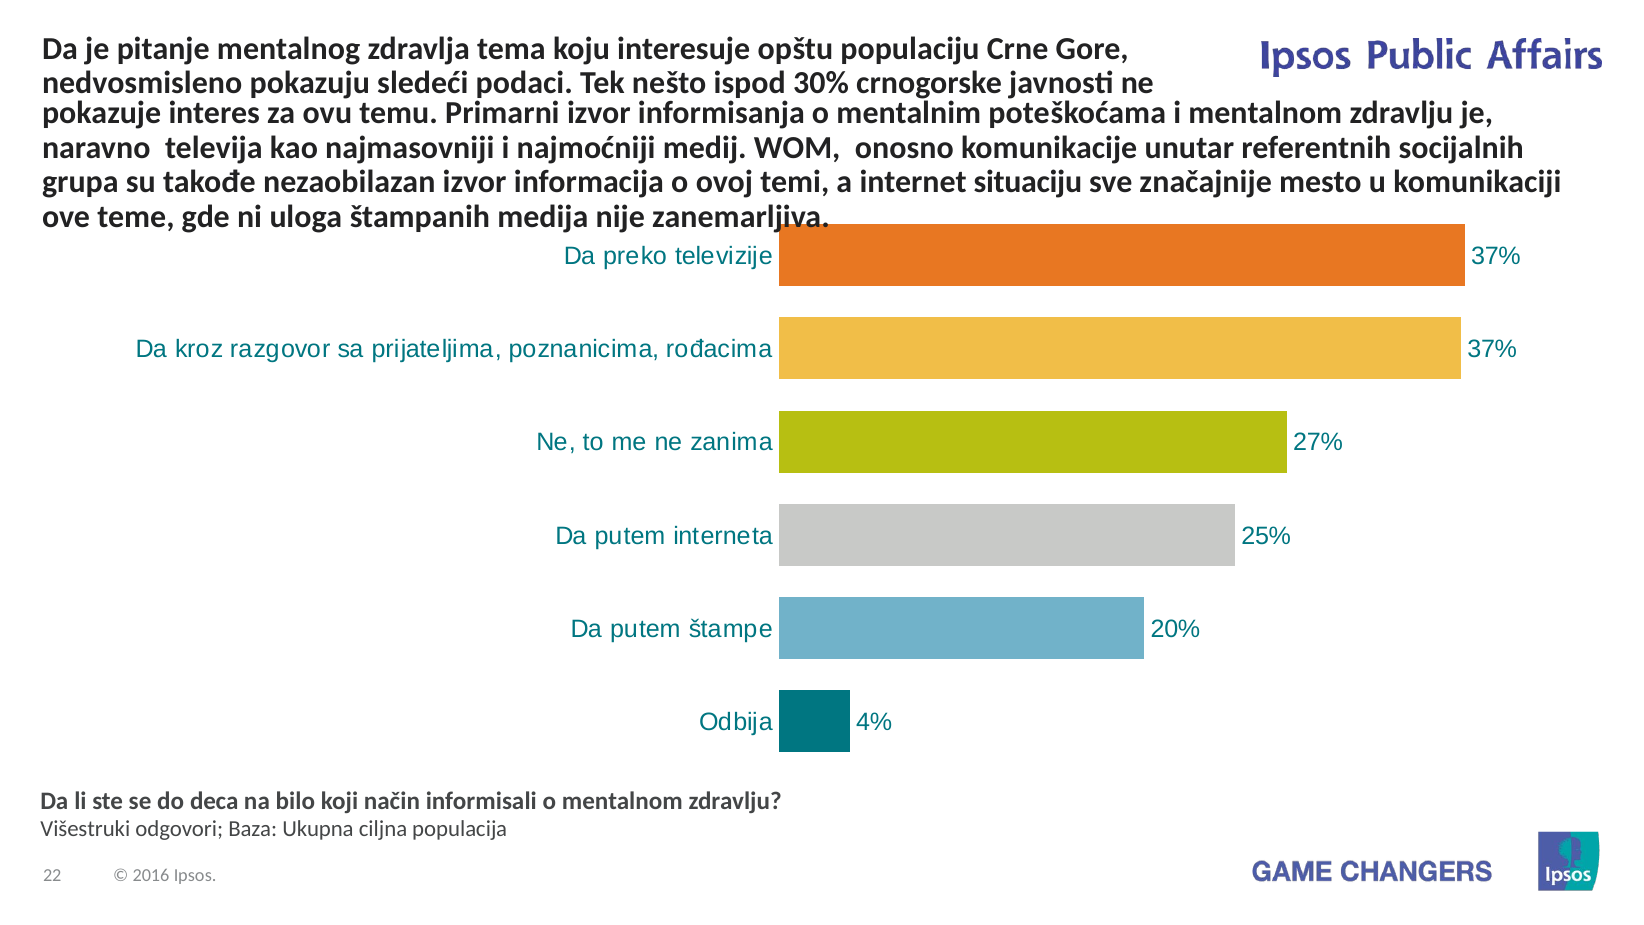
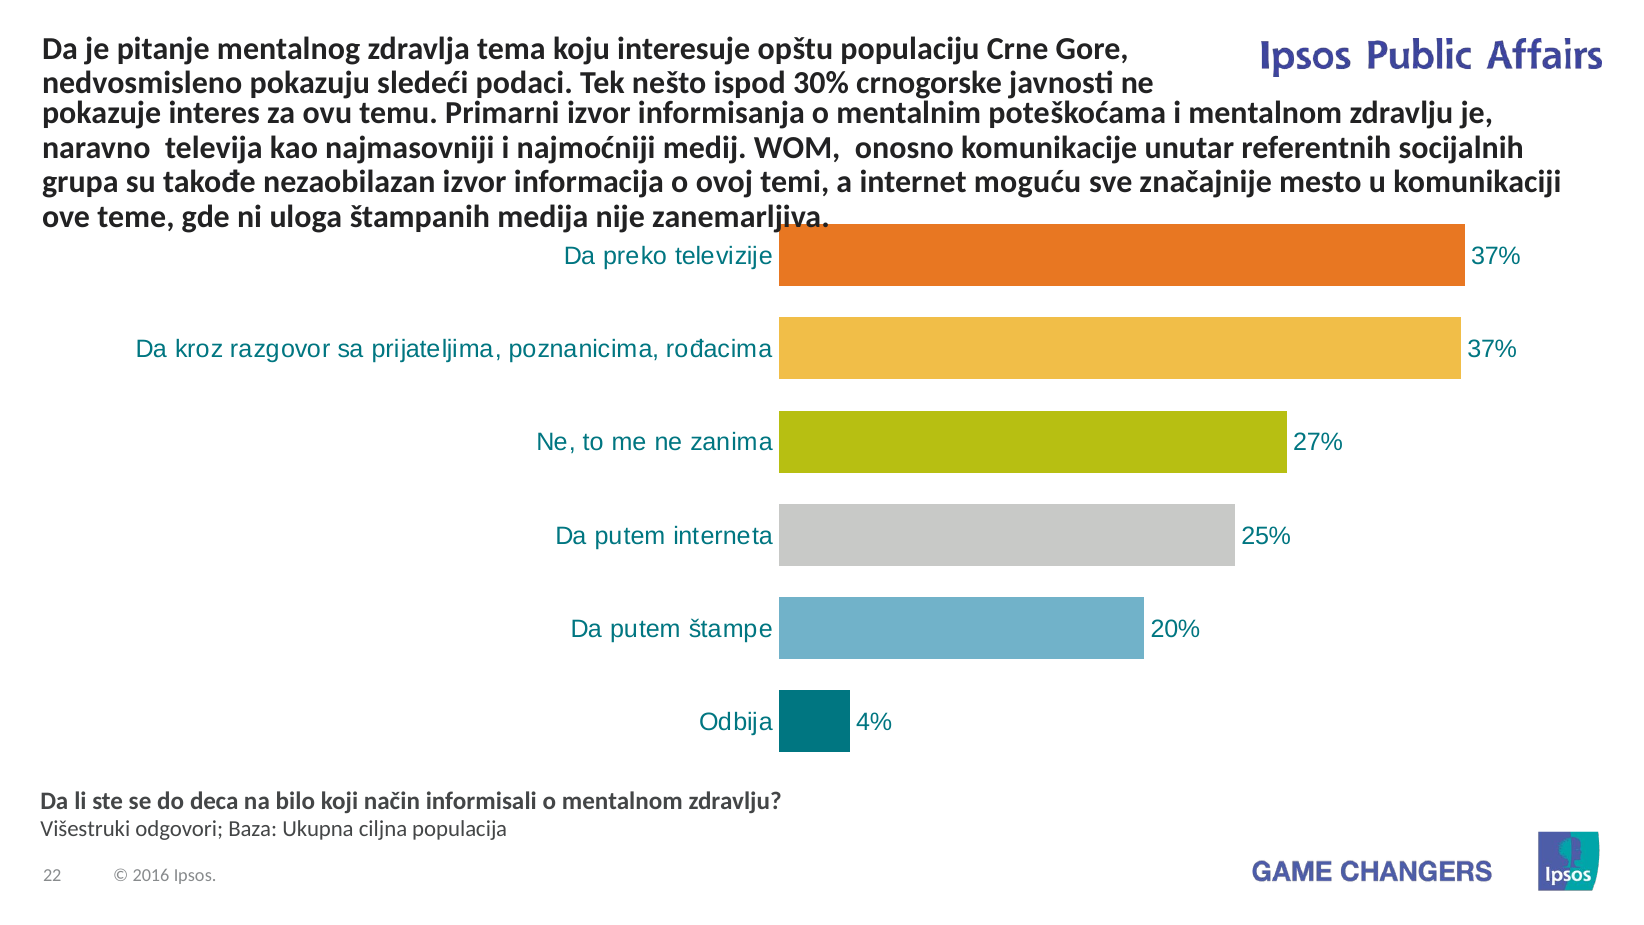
situaciju: situaciju -> moguću (1028, 182)
